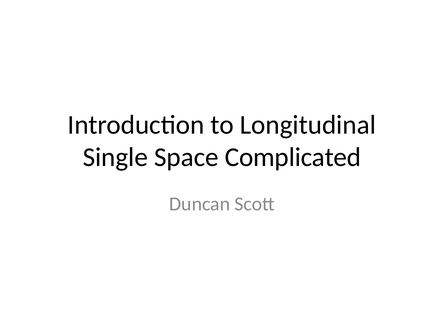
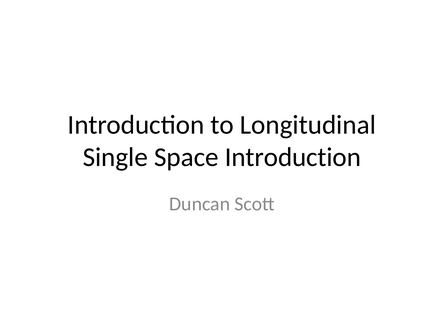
Space Complicated: Complicated -> Introduction (293, 157)
